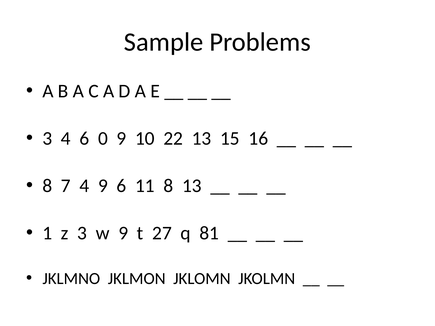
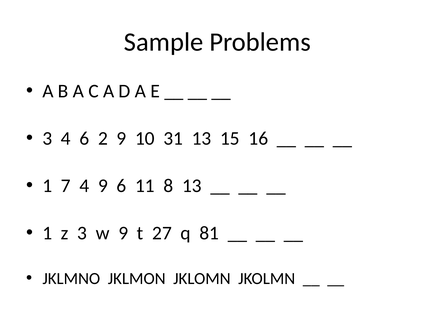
0: 0 -> 2 (103, 139)
22: 22 -> 31 (173, 139)
8: 8 -> 1 (47, 186)
